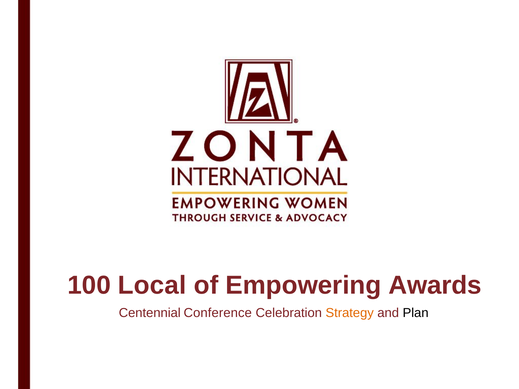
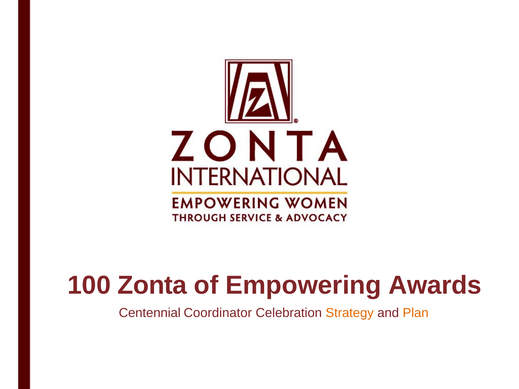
Local: Local -> Zonta (152, 285)
Conference: Conference -> Coordinator (218, 313)
Plan colour: black -> orange (416, 313)
